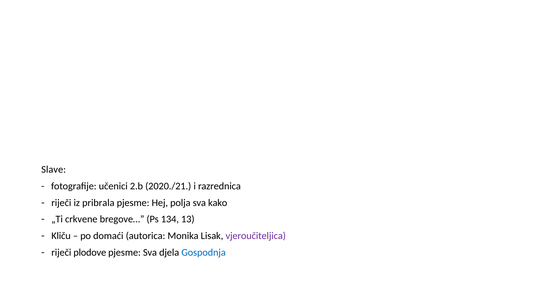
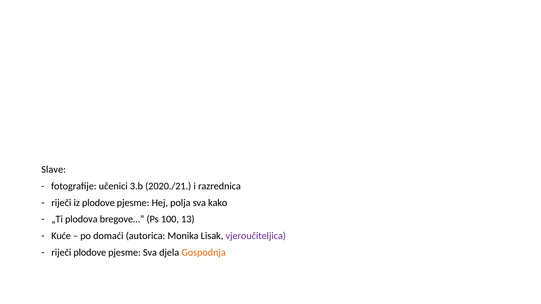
2.b: 2.b -> 3.b (136, 186)
iz pribrala: pribrala -> plodove (98, 203)
crkvene: crkvene -> plodova (81, 220)
134: 134 -> 100 (170, 220)
Kliču: Kliču -> Kuće (61, 236)
Gospodnja colour: blue -> orange (204, 253)
